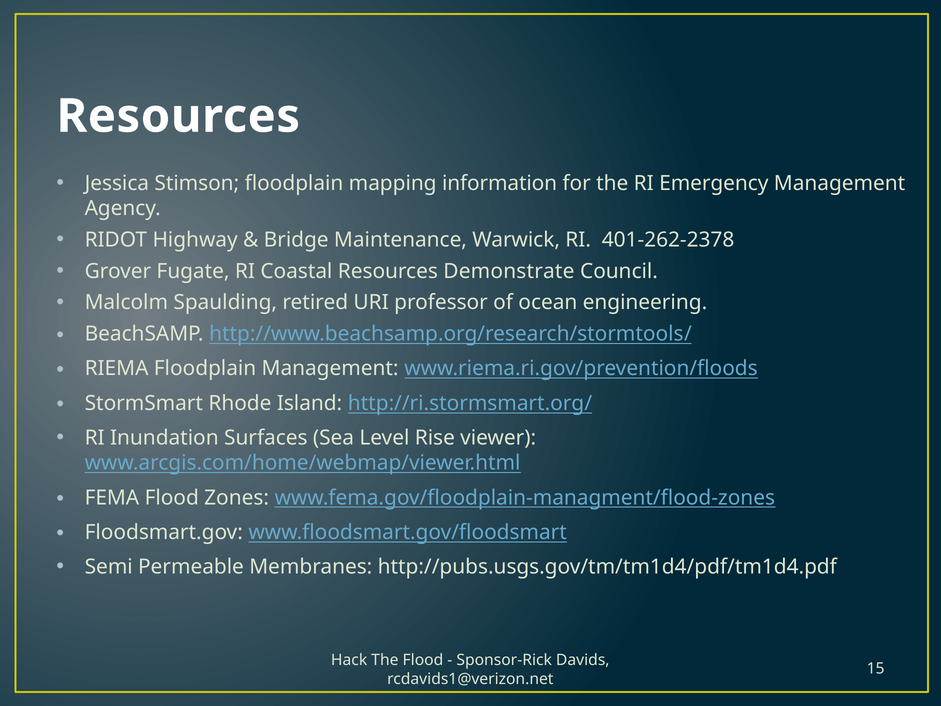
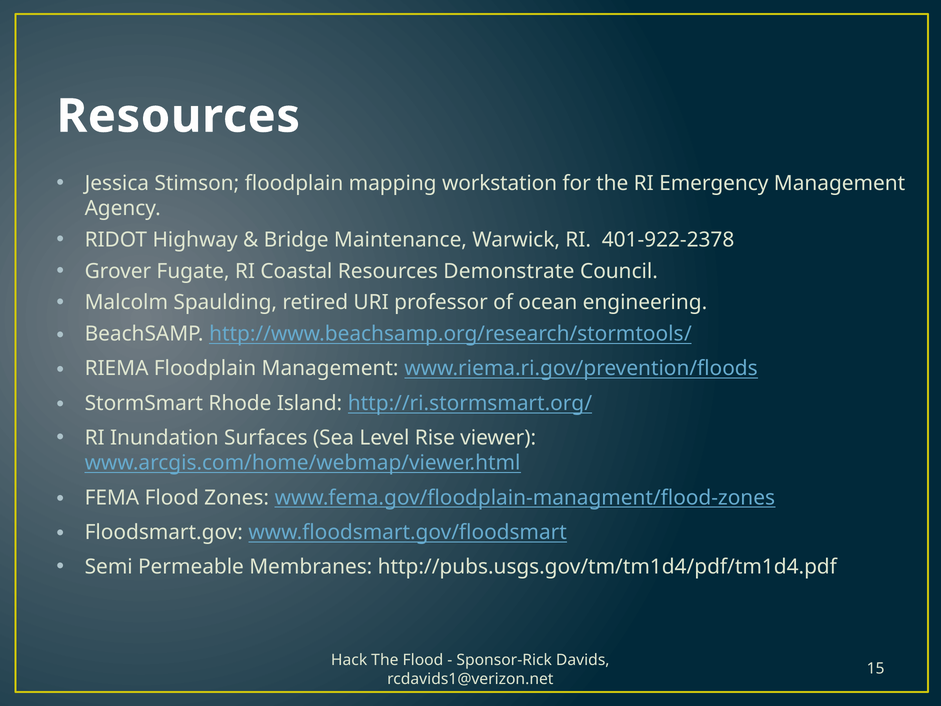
information: information -> workstation (500, 183)
401-262-2378: 401-262-2378 -> 401-922-2378 (668, 240)
